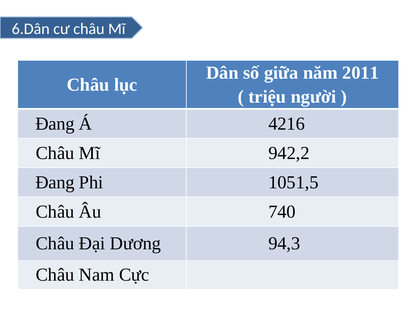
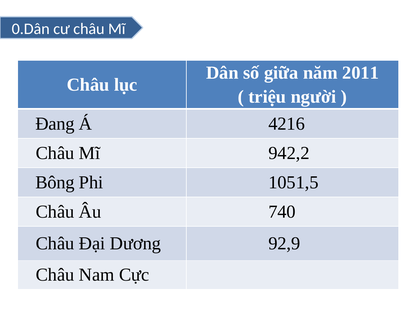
6.Dân: 6.Dân -> 0.Dân (31, 29)
Đang: Đang -> Bông (55, 182)
94,3: 94,3 -> 92,9 (284, 244)
